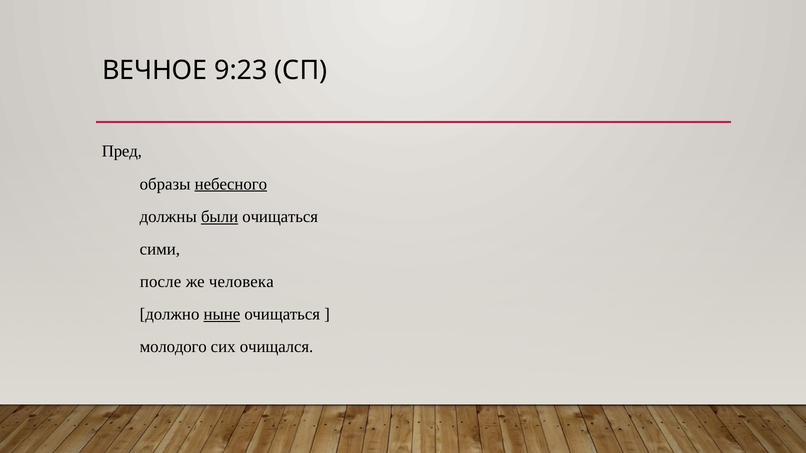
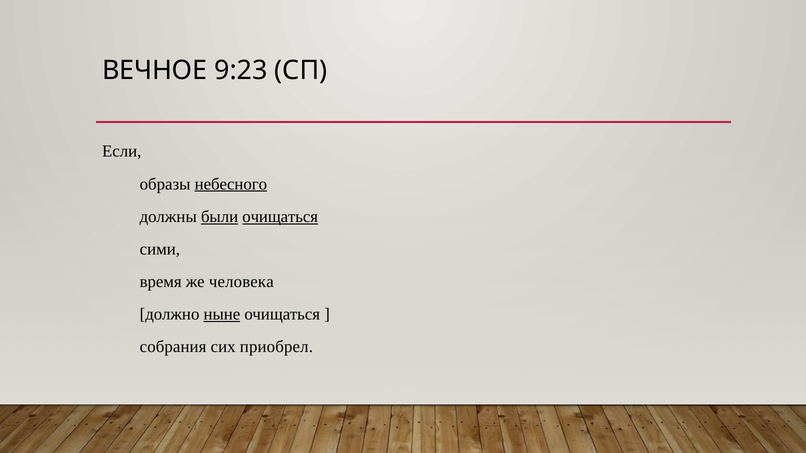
Пред: Пред -> Если (122, 152)
очищаться underline: none -> present (280, 217)
после: после -> время (161, 282)
молодого: молодого -> собрания (173, 347)
очищался: очищался -> приобрел (276, 347)
